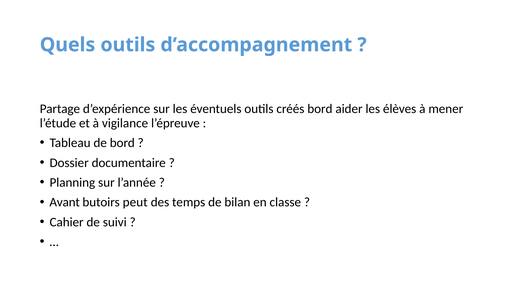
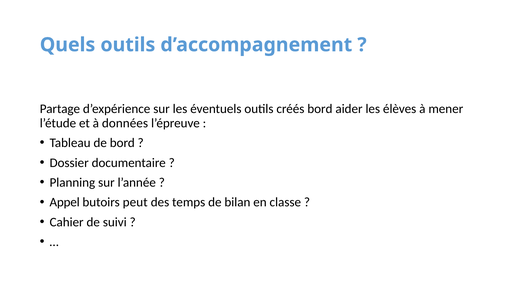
vigilance: vigilance -> données (125, 123)
Avant: Avant -> Appel (65, 202)
